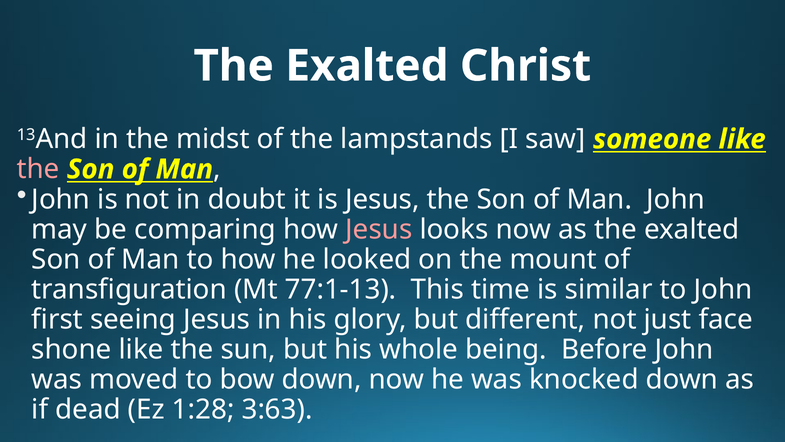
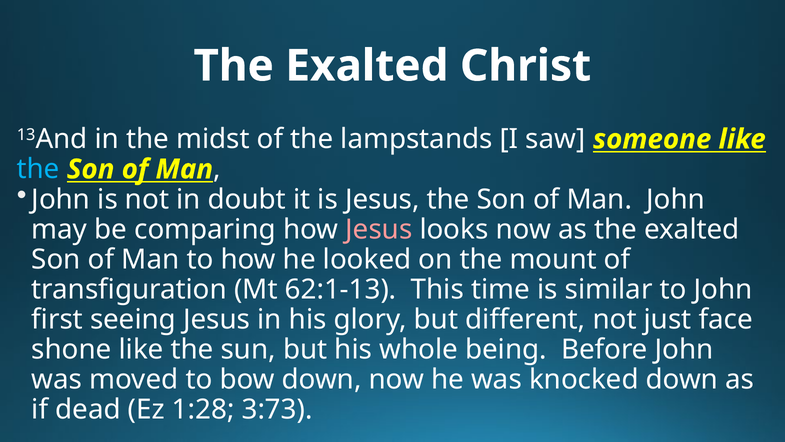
the colour: pink -> light blue (38, 169)
77:1-13: 77:1-13 -> 62:1-13 (341, 289)
3:63: 3:63 -> 3:73 (277, 409)
